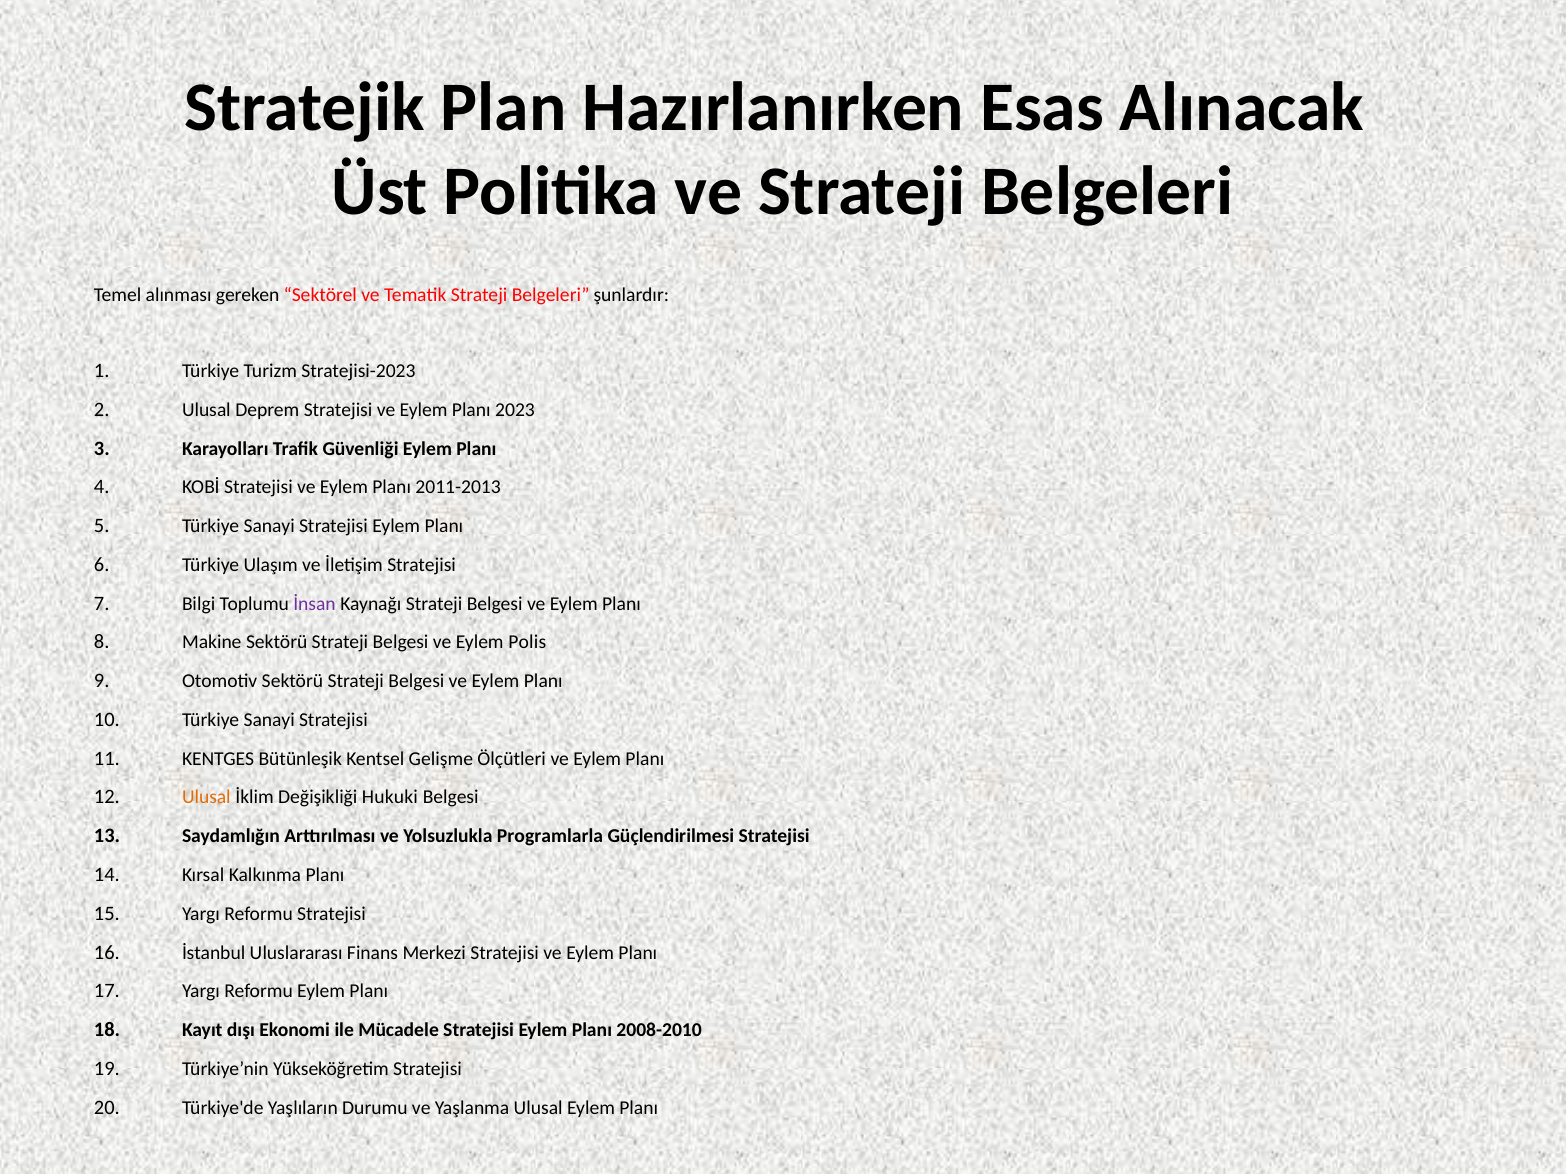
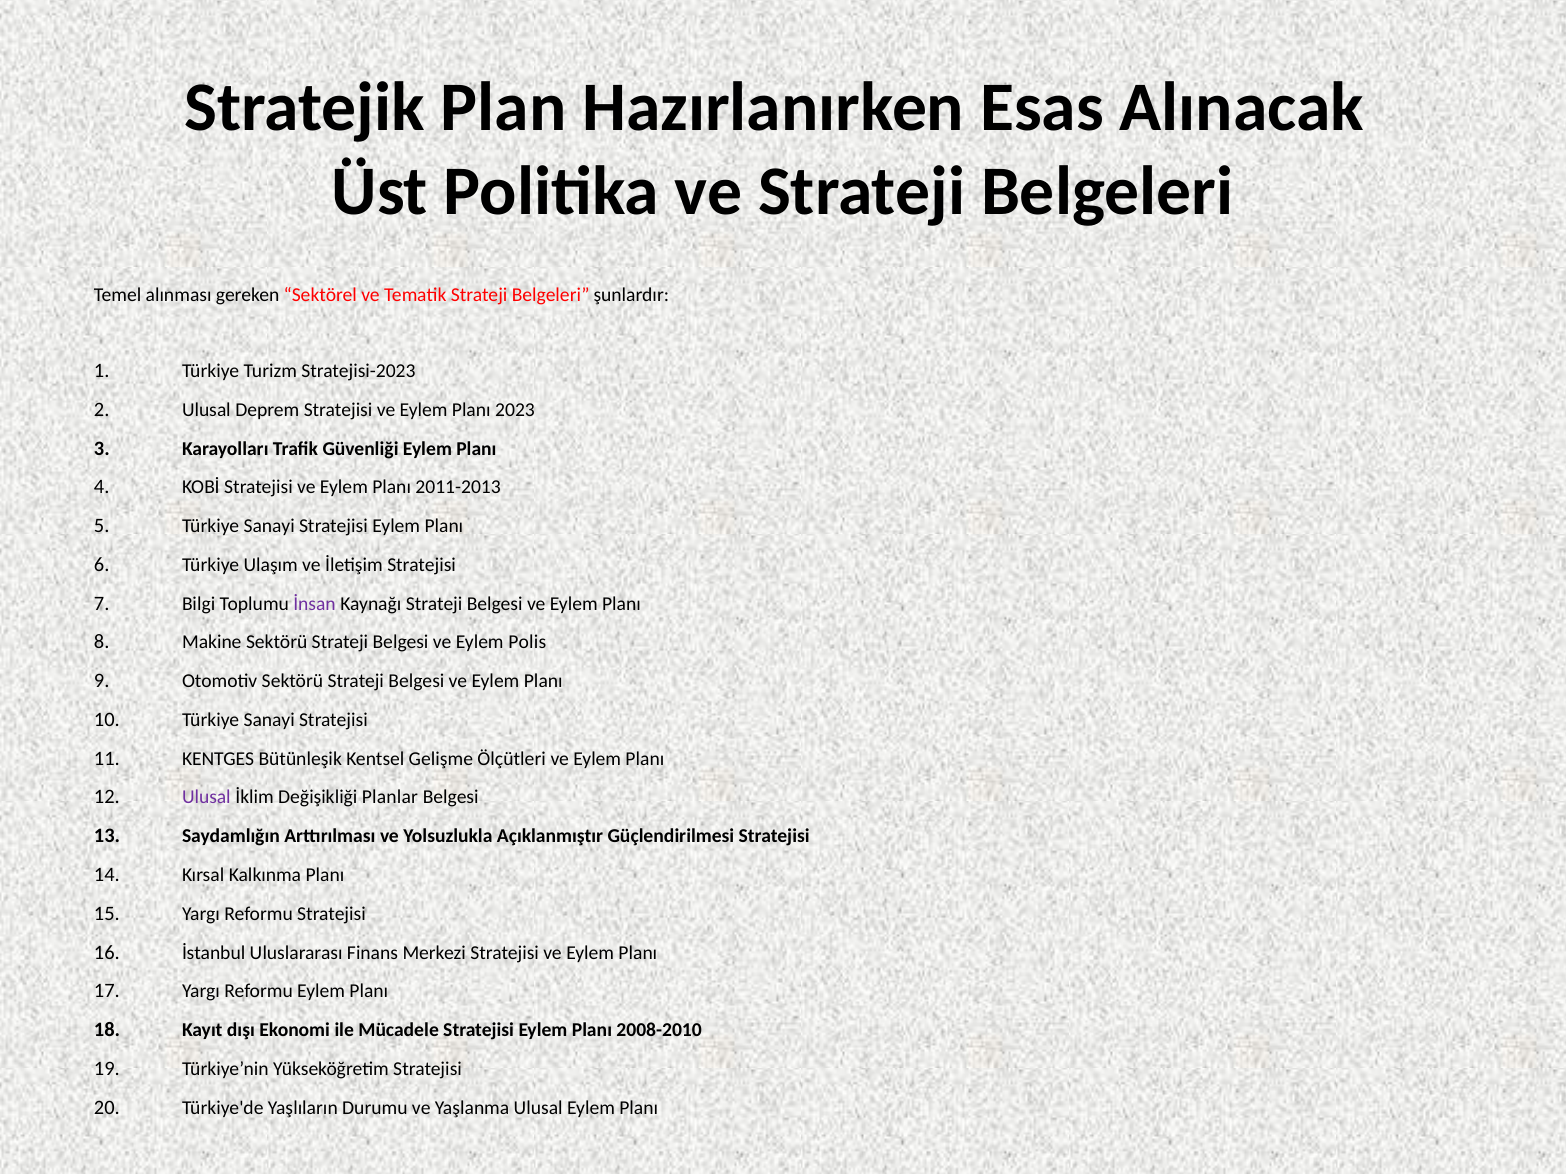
Ulusal colour: orange -> purple (206, 798)
Hukuki: Hukuki -> Planlar (390, 798)
Programlarla: Programlarla -> Açıklanmıştır (550, 837)
